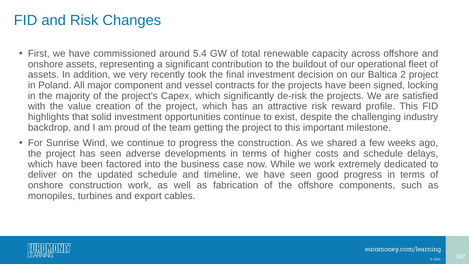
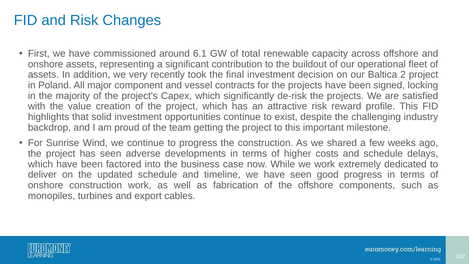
5.4: 5.4 -> 6.1 (200, 54)
